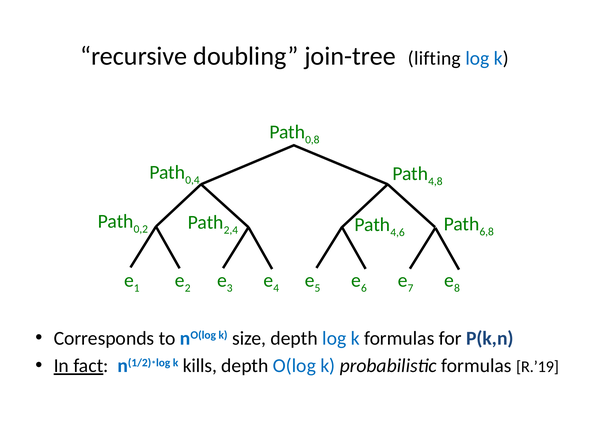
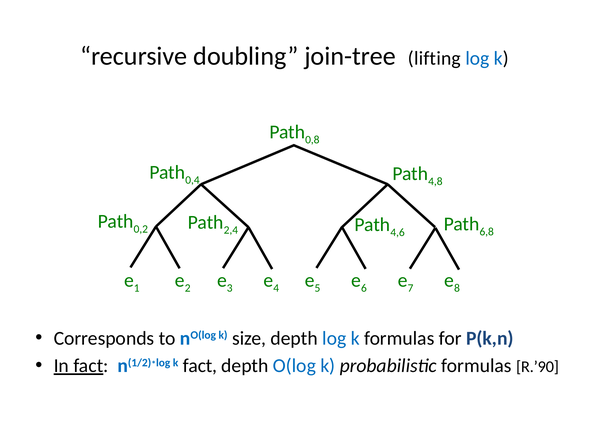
k kills: kills -> fact (200, 366)
R.’19: R.’19 -> R.’90 (538, 367)
